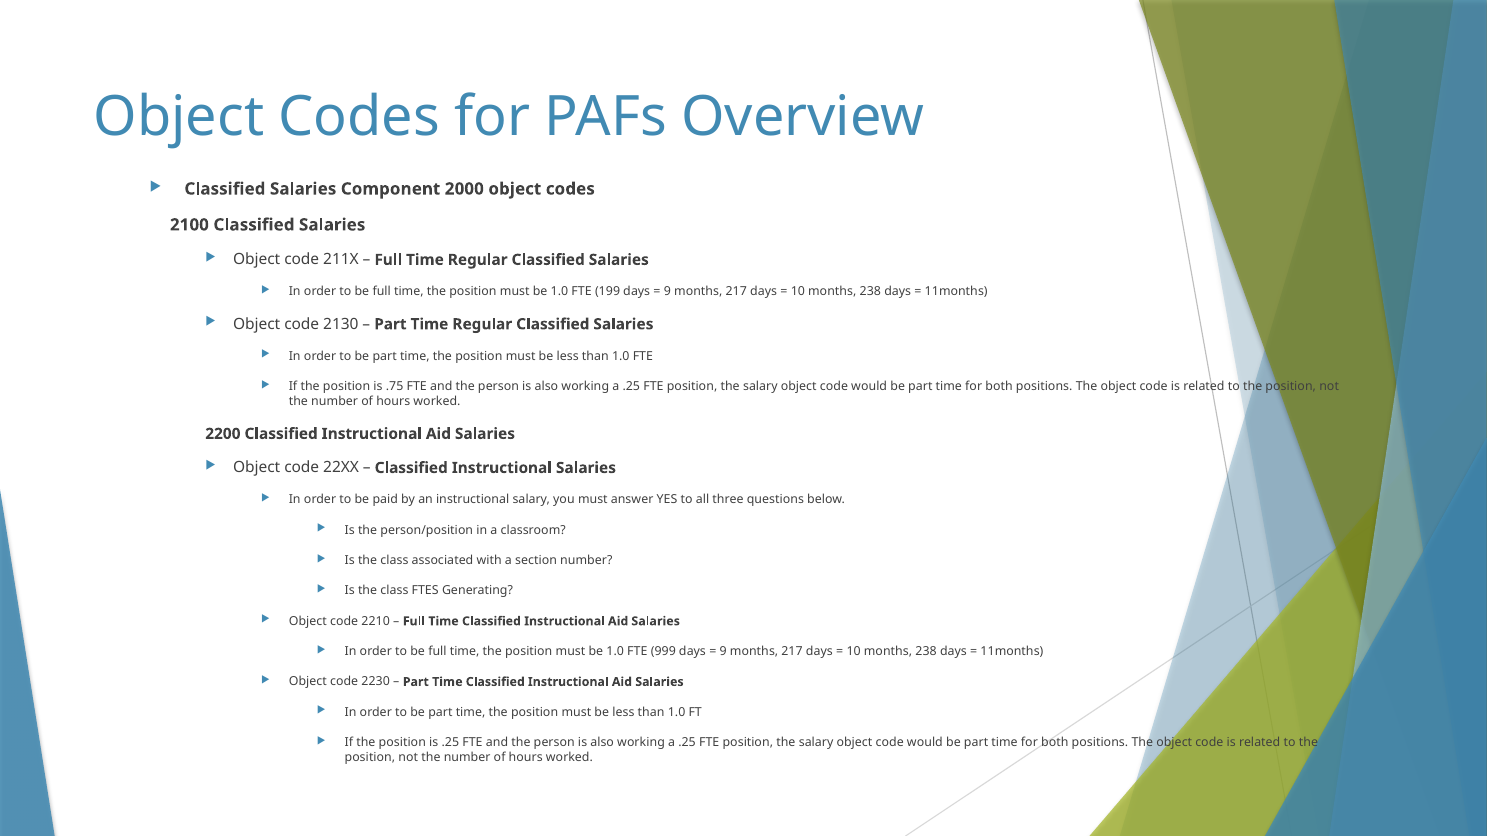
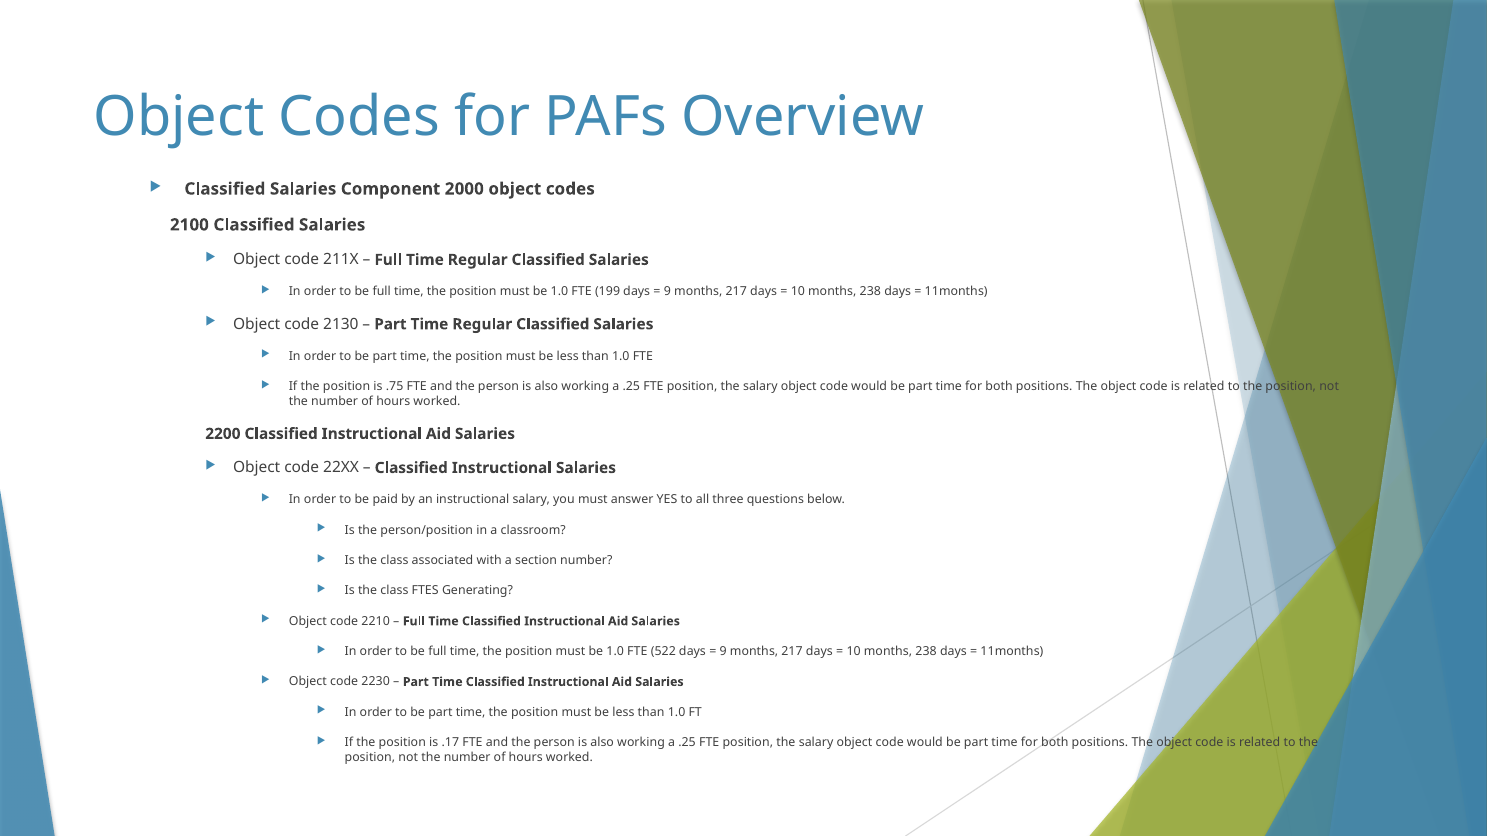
999: 999 -> 522 (663, 652)
is .25: .25 -> .17 (450, 743)
